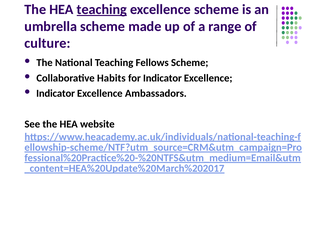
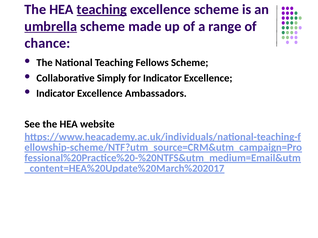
umbrella underline: none -> present (51, 26)
culture: culture -> chance (47, 43)
Habits: Habits -> Simply (111, 78)
